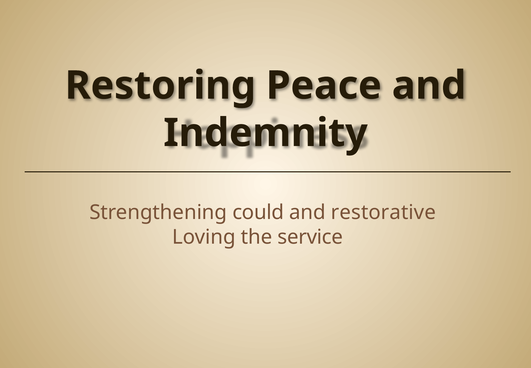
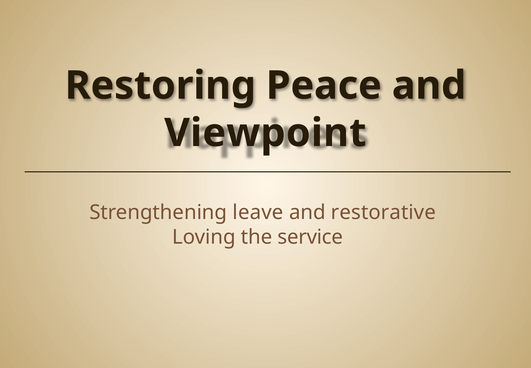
Indemnity: Indemnity -> Viewpoint (265, 133)
could: could -> leave (258, 212)
